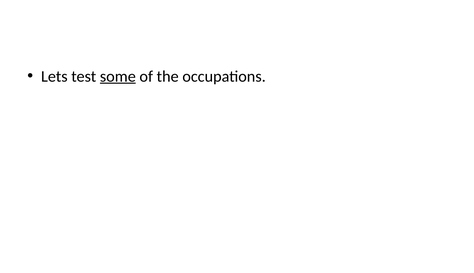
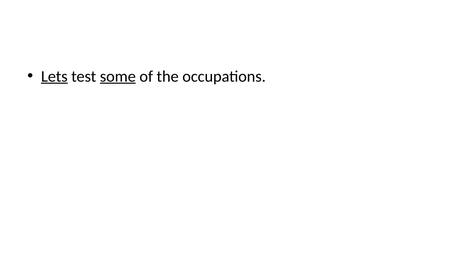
Lets underline: none -> present (54, 77)
